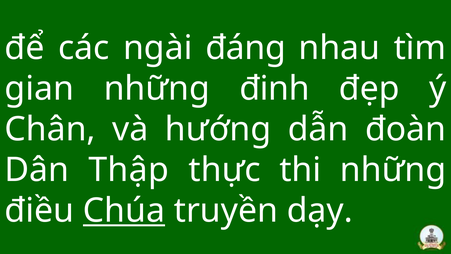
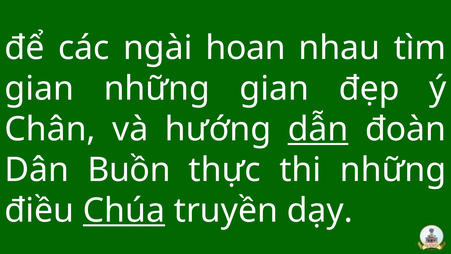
đáng: đáng -> hoan (246, 48)
những đinh: đinh -> gian (274, 89)
dẫn underline: none -> present (318, 129)
Thập: Thập -> Buồn (129, 170)
